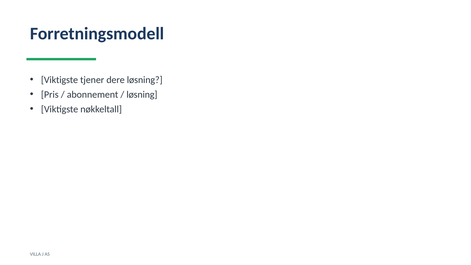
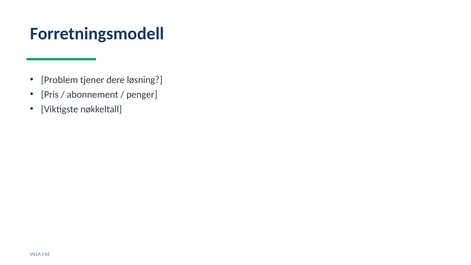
Viktigste: Viktigste -> Problem (59, 80)
løsning: løsning -> penger (142, 95)
